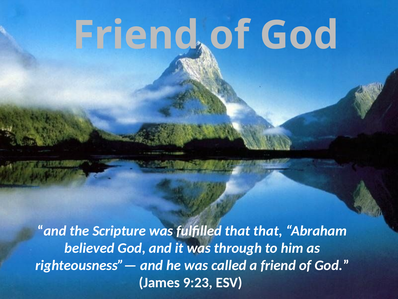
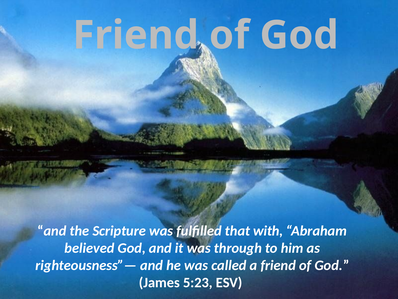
that that: that -> with (268, 231)
9:23: 9:23 -> 5:23 (198, 282)
